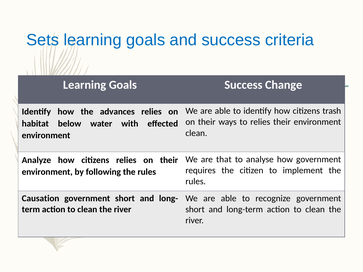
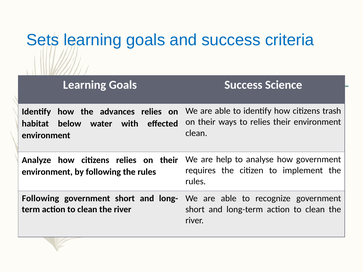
Change: Change -> Science (284, 85)
that: that -> help (224, 159)
Causation: Causation -> Following (40, 199)
